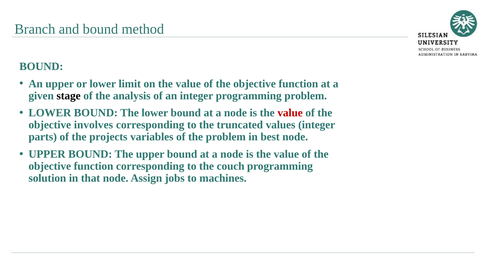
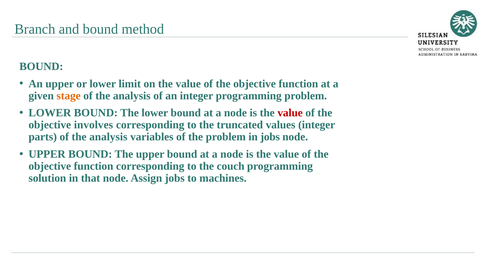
stage colour: black -> orange (69, 95)
parts of the projects: projects -> analysis (108, 137)
in best: best -> jobs (270, 137)
